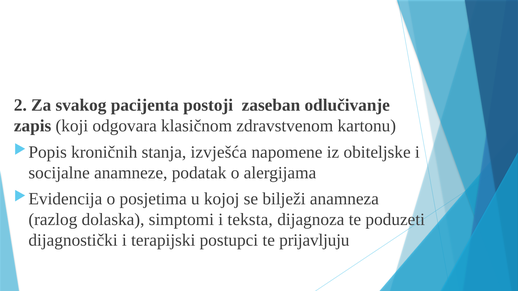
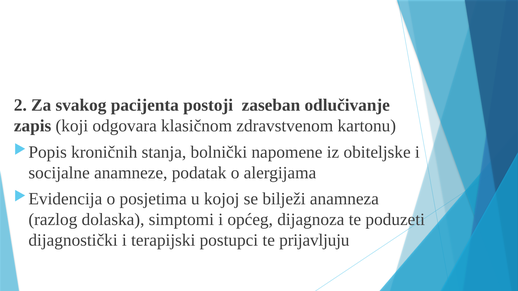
izvješća: izvješća -> bolnički (219, 152)
teksta: teksta -> općeg (250, 220)
